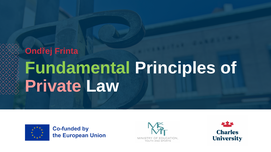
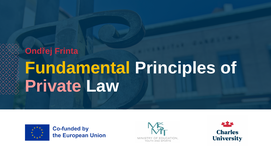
Fundamental colour: light green -> yellow (78, 68)
